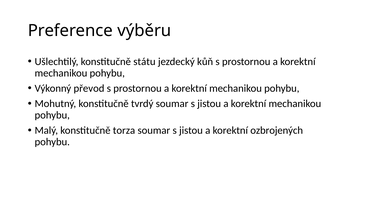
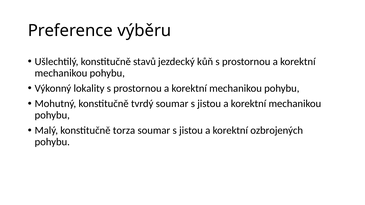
státu: státu -> stavů (145, 62)
převod: převod -> lokality (89, 89)
